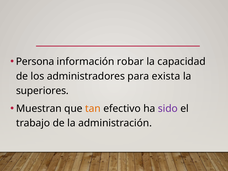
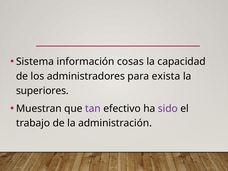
Persona: Persona -> Sistema (35, 62)
robar: robar -> cosas (130, 62)
tan colour: orange -> purple (93, 109)
